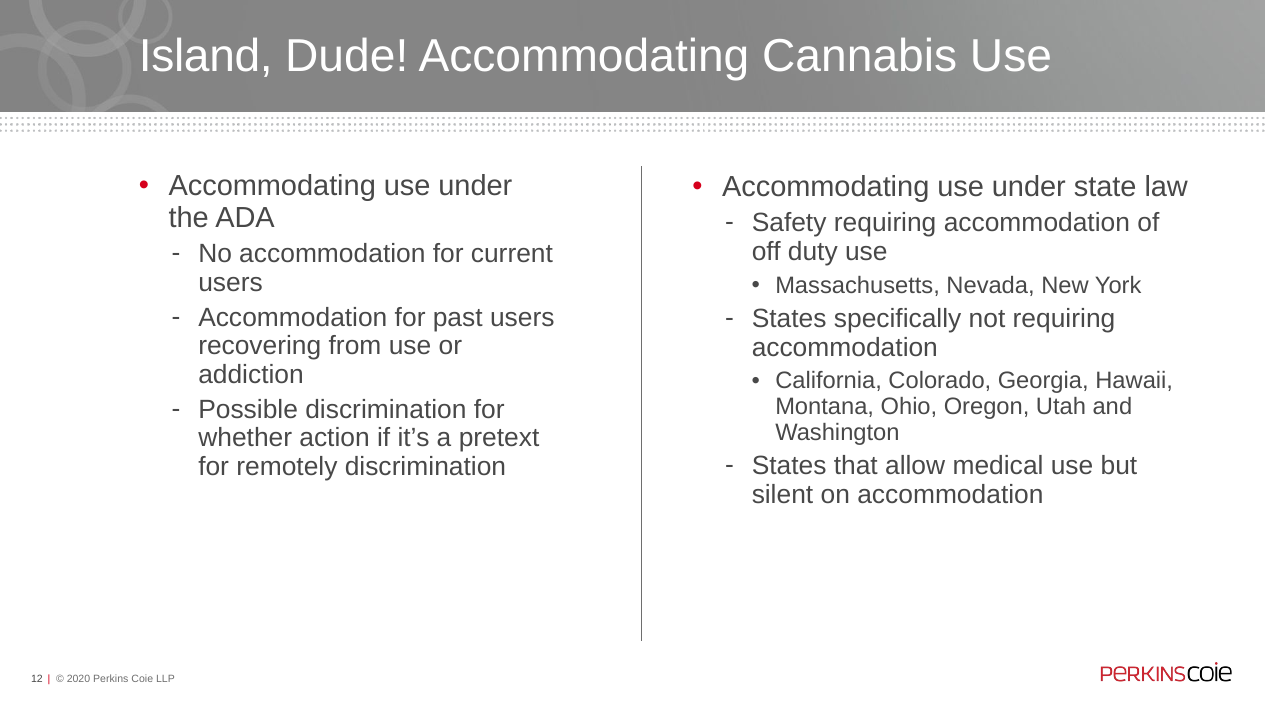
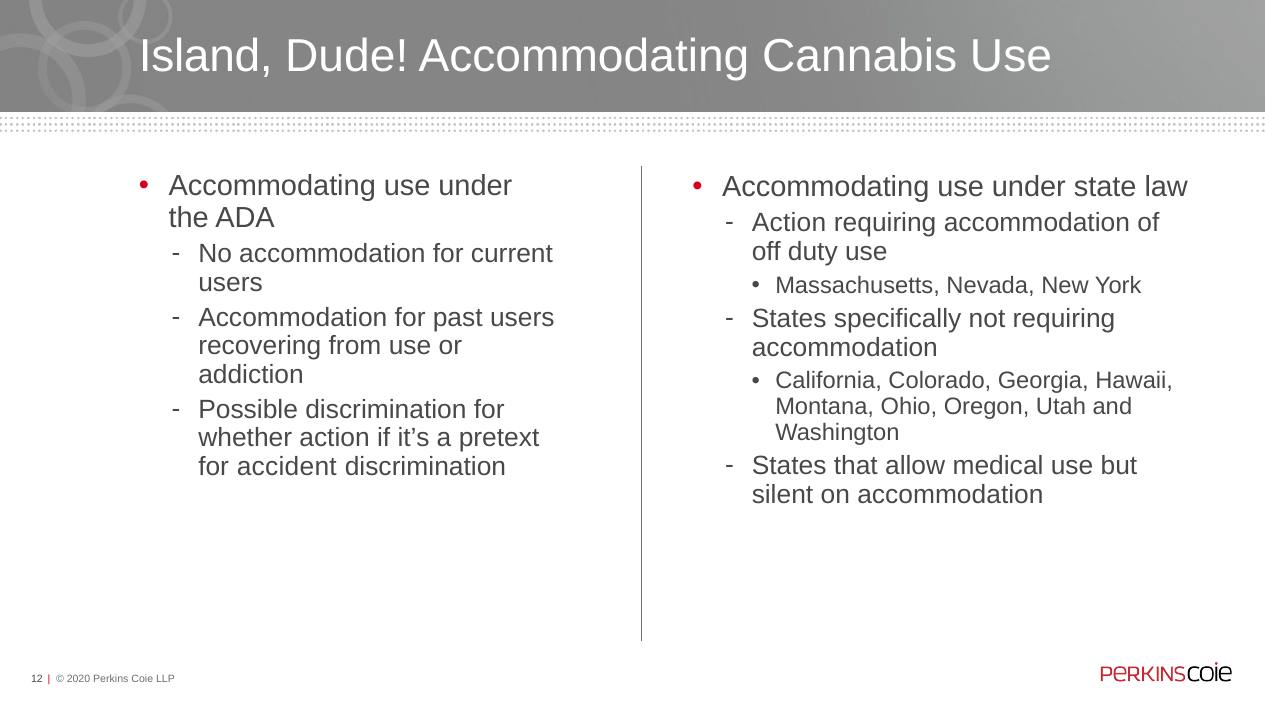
Safety: Safety -> Action (789, 223)
remotely: remotely -> accident (287, 466)
